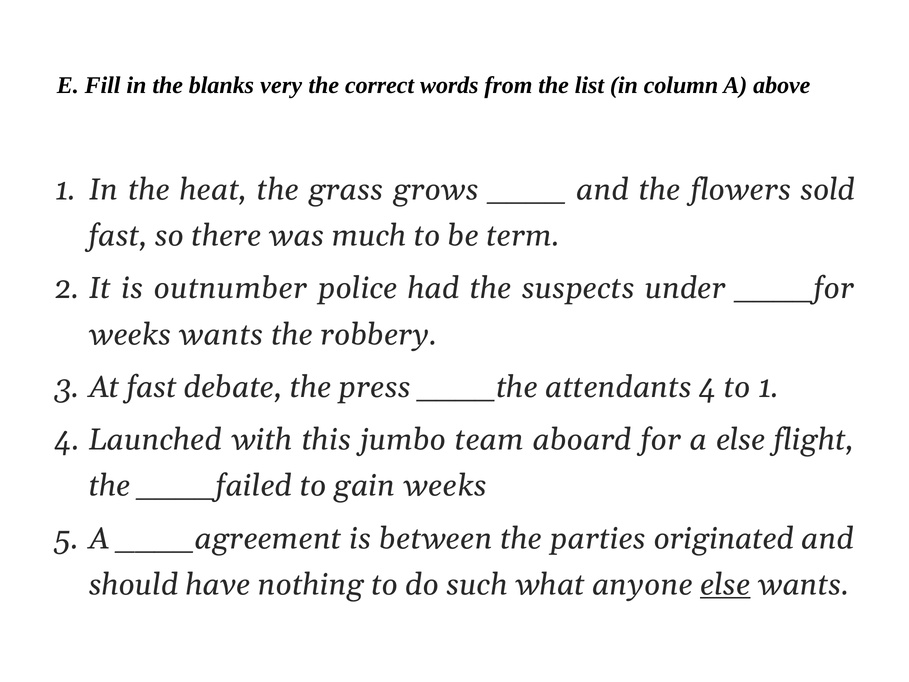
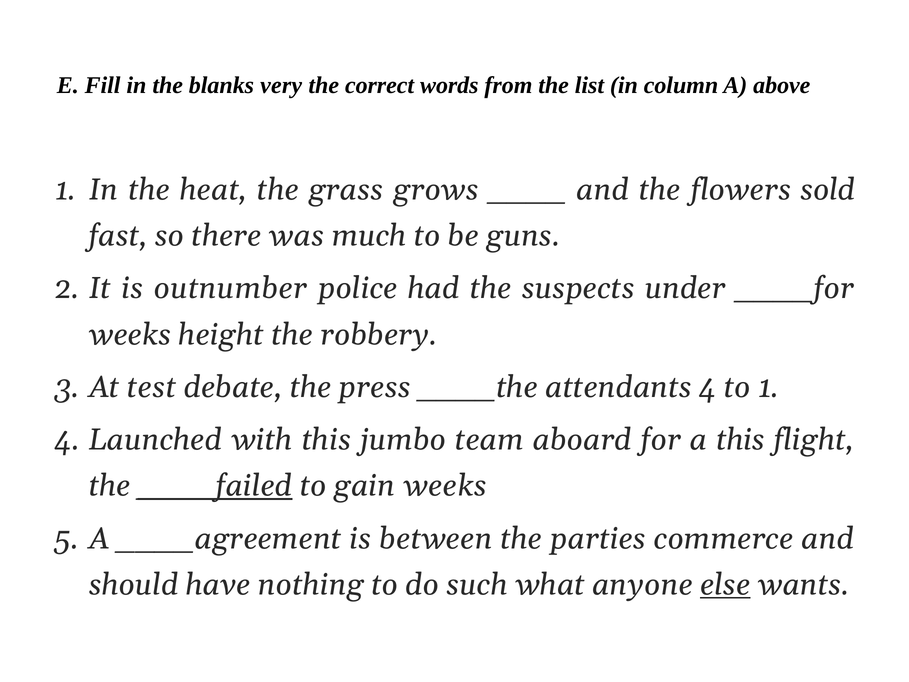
term: term -> guns (523, 236)
weeks wants: wants -> height (221, 334)
At fast: fast -> test (151, 387)
a else: else -> this (741, 440)
____failed underline: none -> present (215, 486)
originated: originated -> commerce (724, 538)
